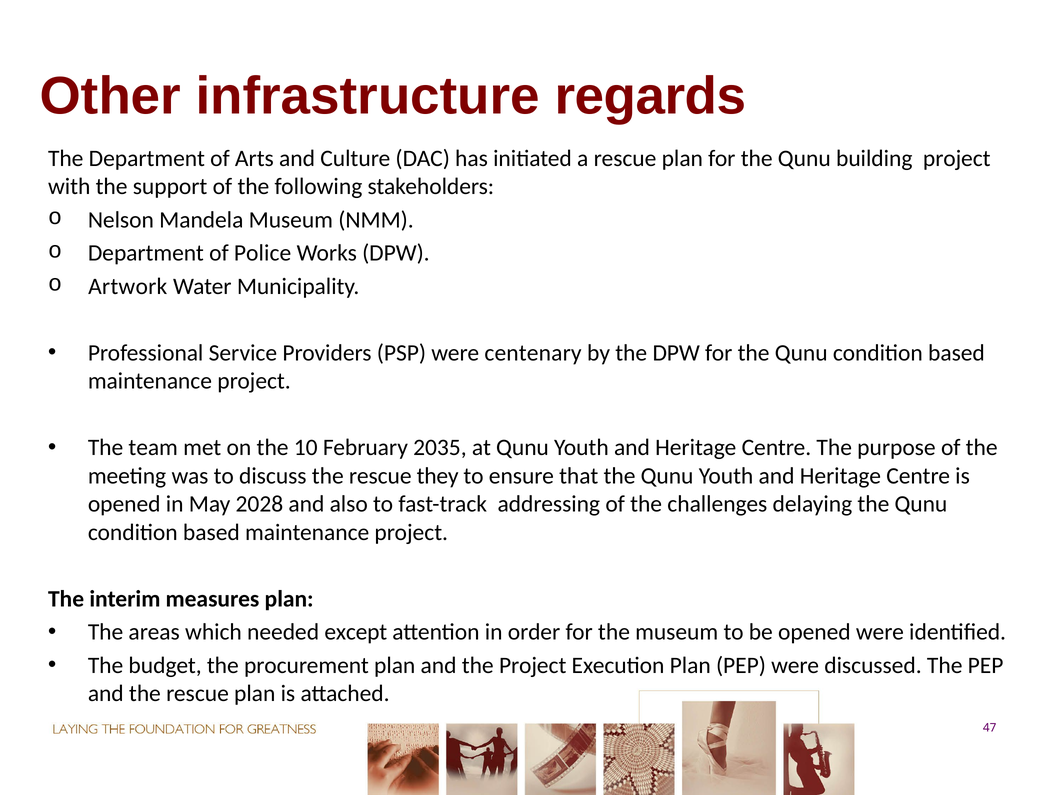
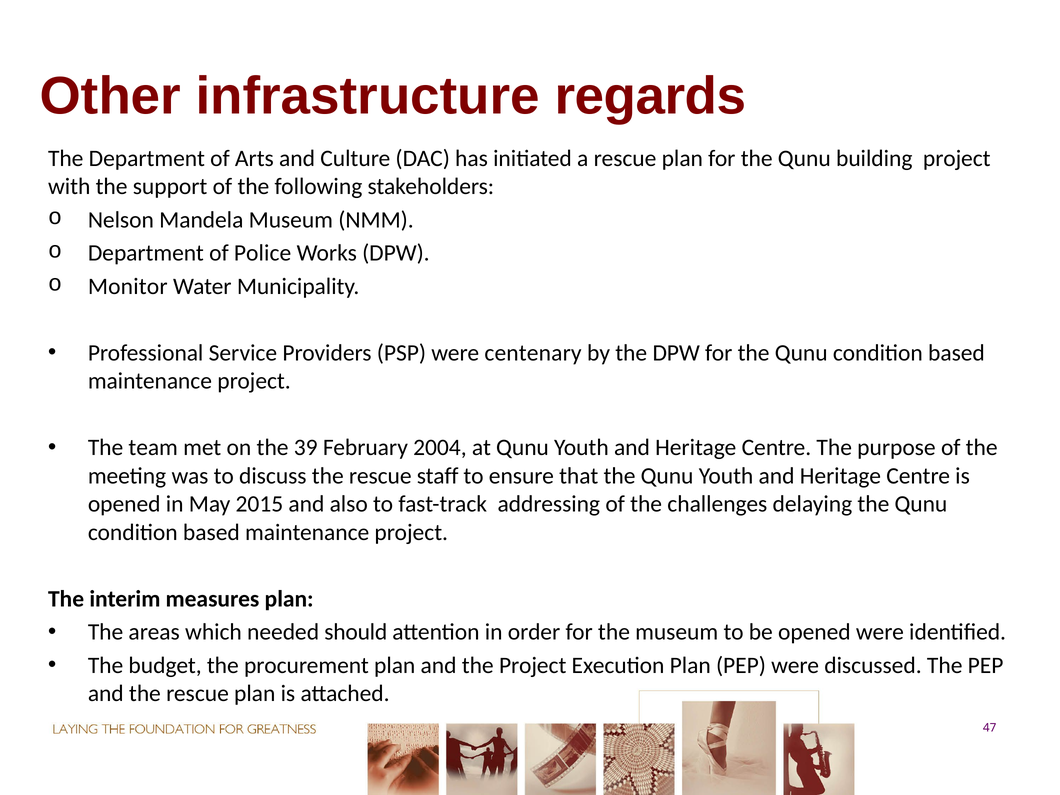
Artwork: Artwork -> Monitor (128, 286)
10: 10 -> 39 (306, 448)
2035: 2035 -> 2004 (440, 448)
they: they -> staff (438, 476)
2028: 2028 -> 2015 (259, 504)
except: except -> should (356, 632)
